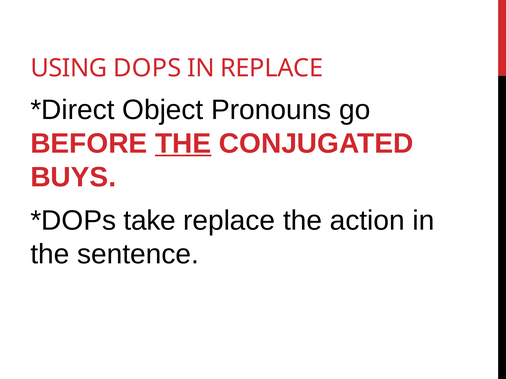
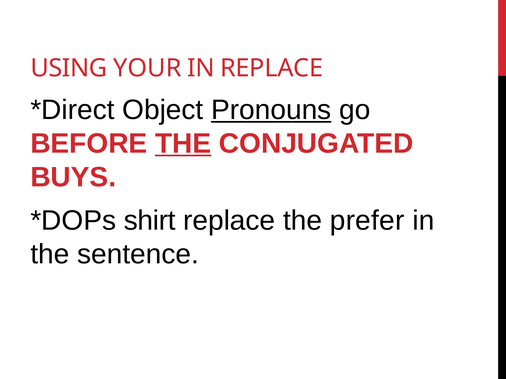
DOPS: DOPS -> YOUR (147, 68)
Pronouns underline: none -> present (271, 110)
take: take -> shirt (150, 221)
action: action -> prefer (367, 221)
